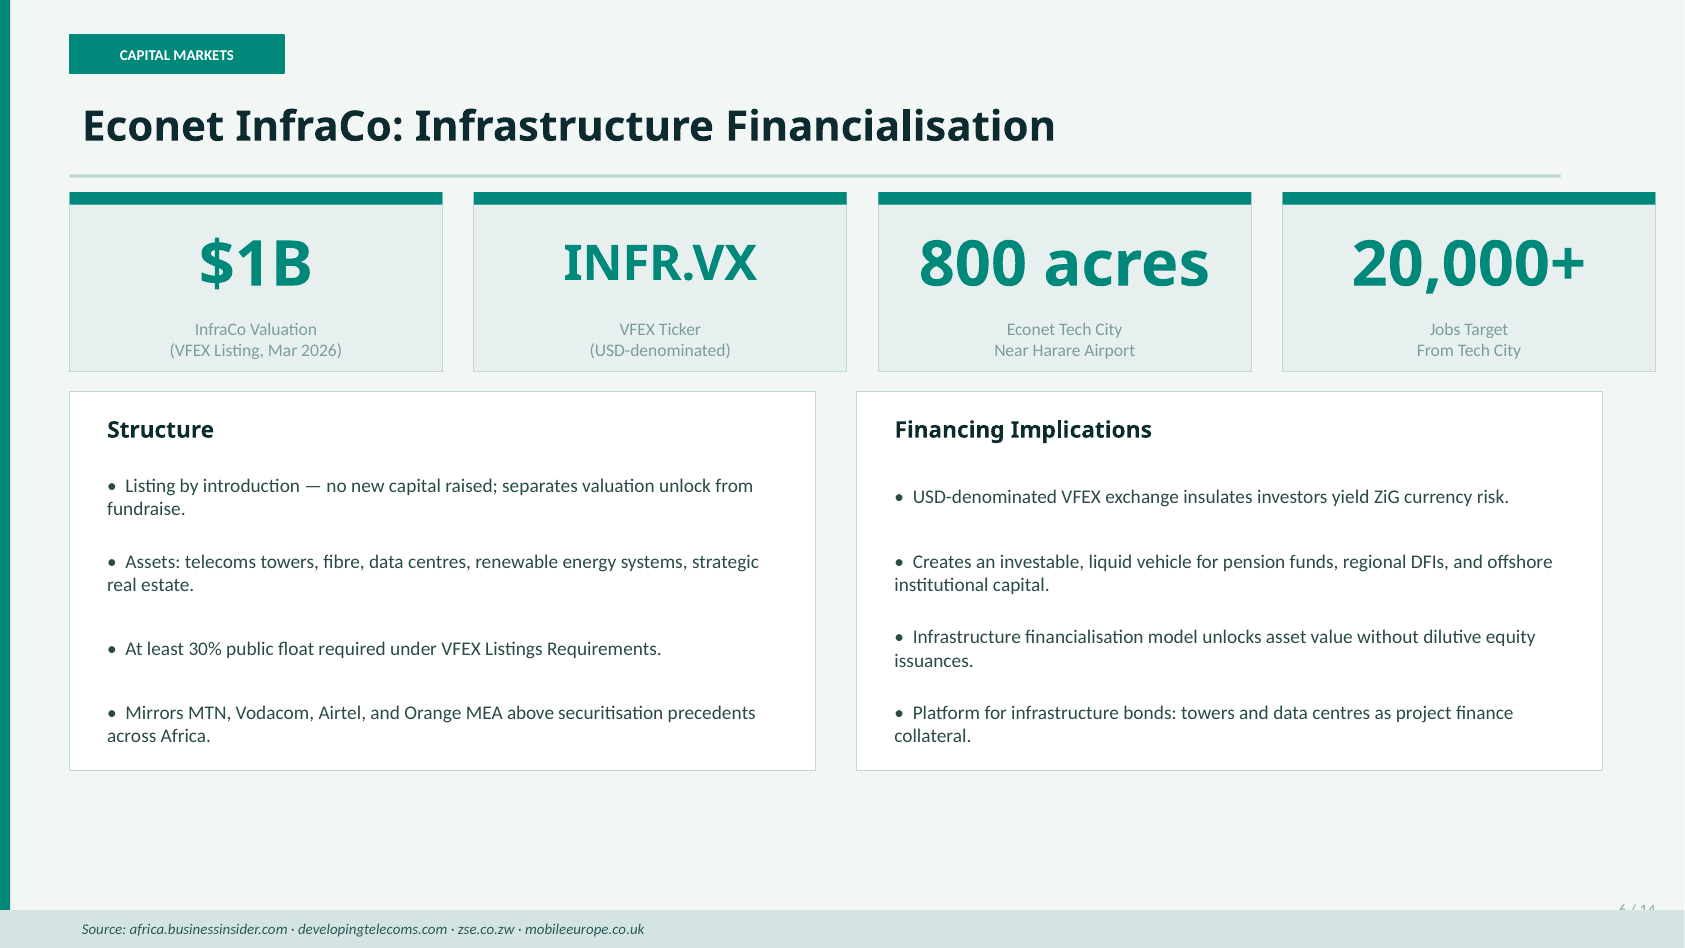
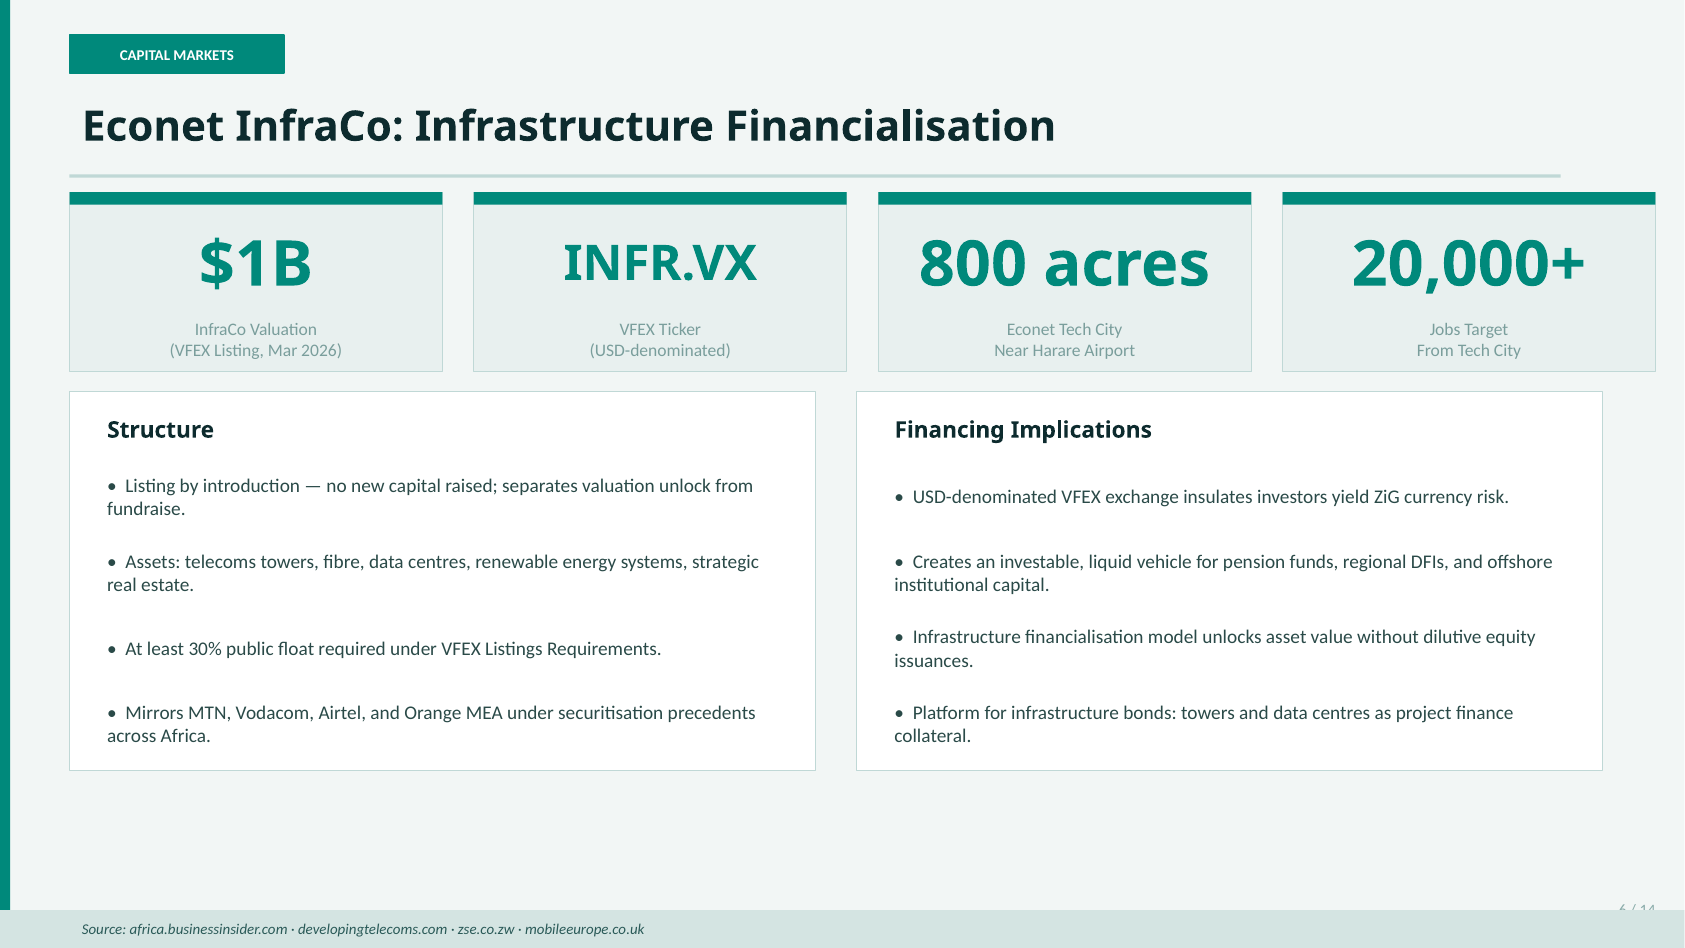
MEA above: above -> under (530, 713)
